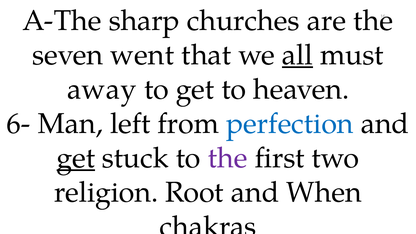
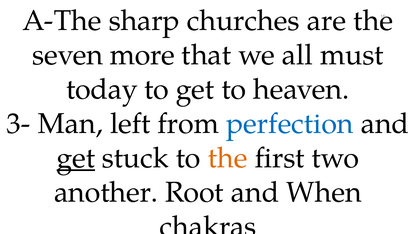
went: went -> more (142, 55)
all underline: present -> none (297, 55)
away: away -> today (102, 89)
6-: 6- -> 3- (19, 124)
the colour: purple -> orange (228, 158)
religion: religion -> another (106, 192)
